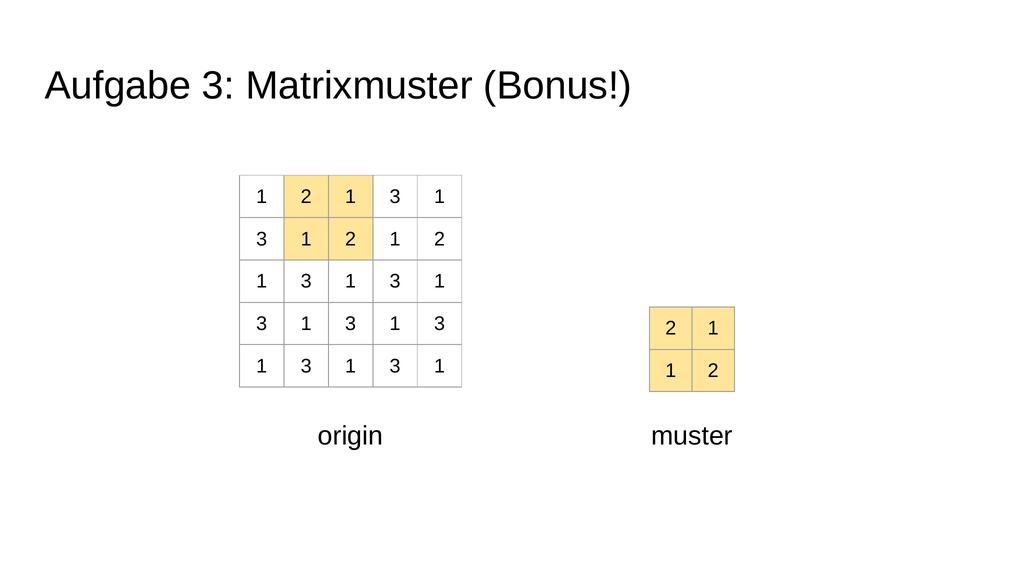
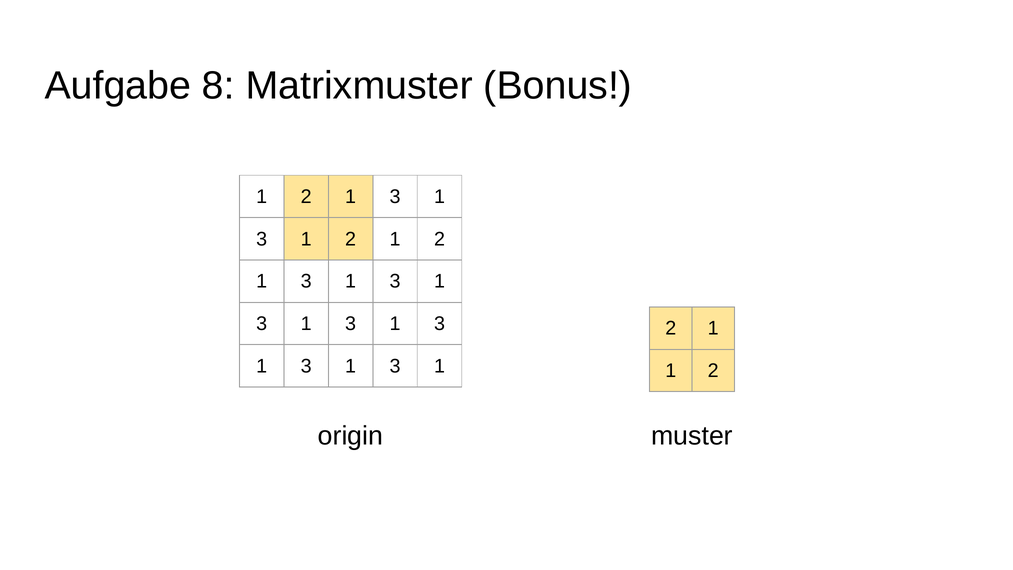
Aufgabe 3: 3 -> 8 (218, 86)
